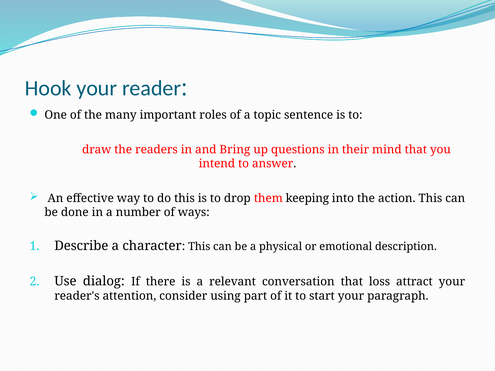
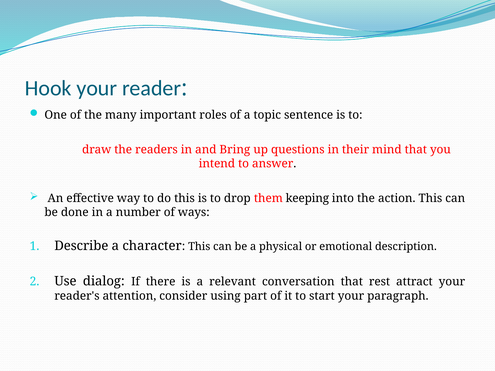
loss: loss -> rest (380, 282)
